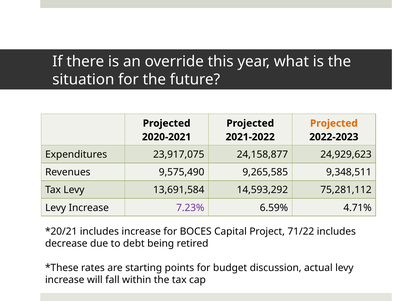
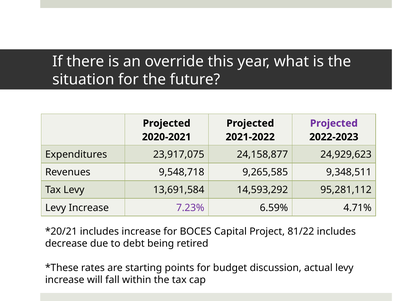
Projected colour: orange -> purple (334, 124)
9,575,490: 9,575,490 -> 9,548,718 (182, 173)
75,281,112: 75,281,112 -> 95,281,112 (346, 190)
71/22: 71/22 -> 81/22 (301, 232)
